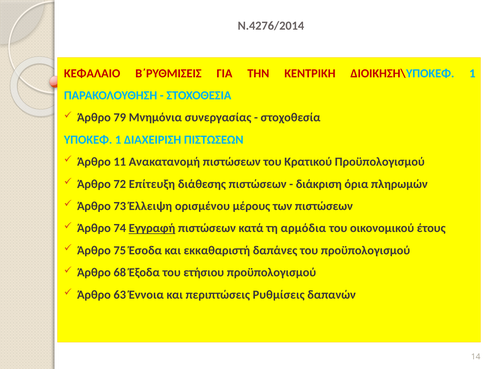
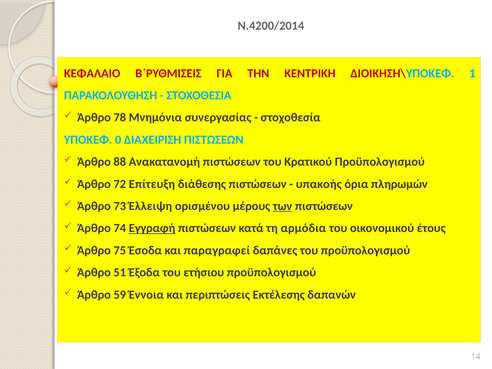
Ν.4276/2014: Ν.4276/2014 -> Ν.4200/2014 (271, 26)
79: 79 -> 78 (120, 118)
ΥΠΟΚΕΦ 1: 1 -> 0 (118, 140)
11: 11 -> 88 (120, 162)
διάκριση: διάκριση -> υπακοής (319, 184)
των underline: none -> present (283, 206)
εκκαθαριστή: εκκαθαριστή -> παραγραφεί (217, 250)
68: 68 -> 51 (120, 273)
63: 63 -> 59 (120, 295)
Ρυθμίσεις: Ρυθμίσεις -> Εκτέλεσης (279, 295)
